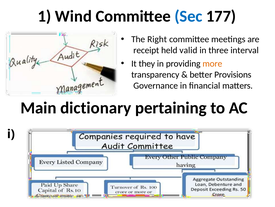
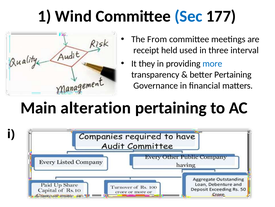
Right: Right -> From (157, 39)
valid: valid -> used (188, 50)
more colour: orange -> blue (212, 63)
better Provisions: Provisions -> Pertaining (233, 74)
dictionary: dictionary -> alteration (96, 108)
